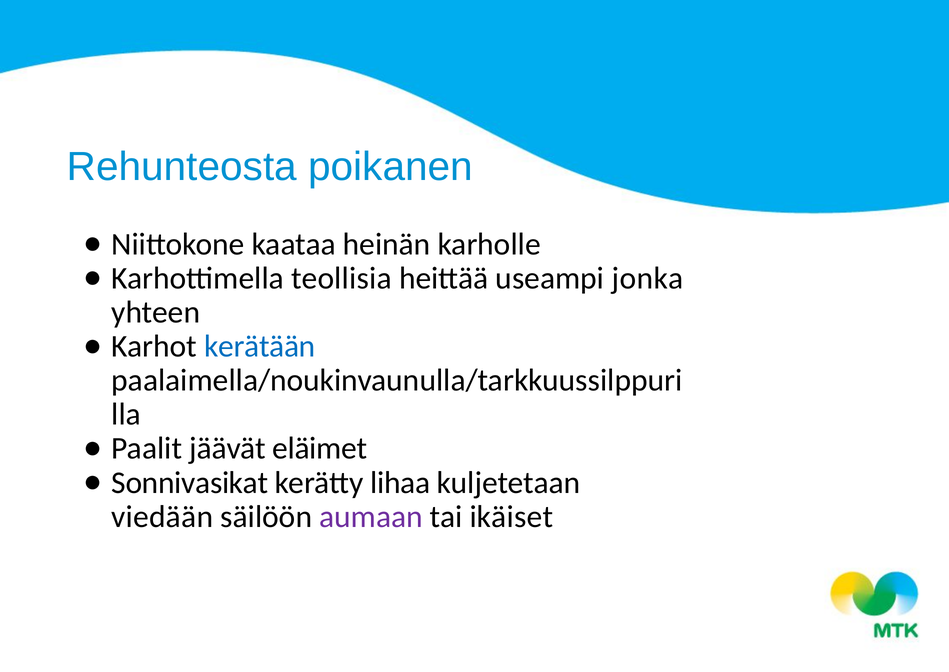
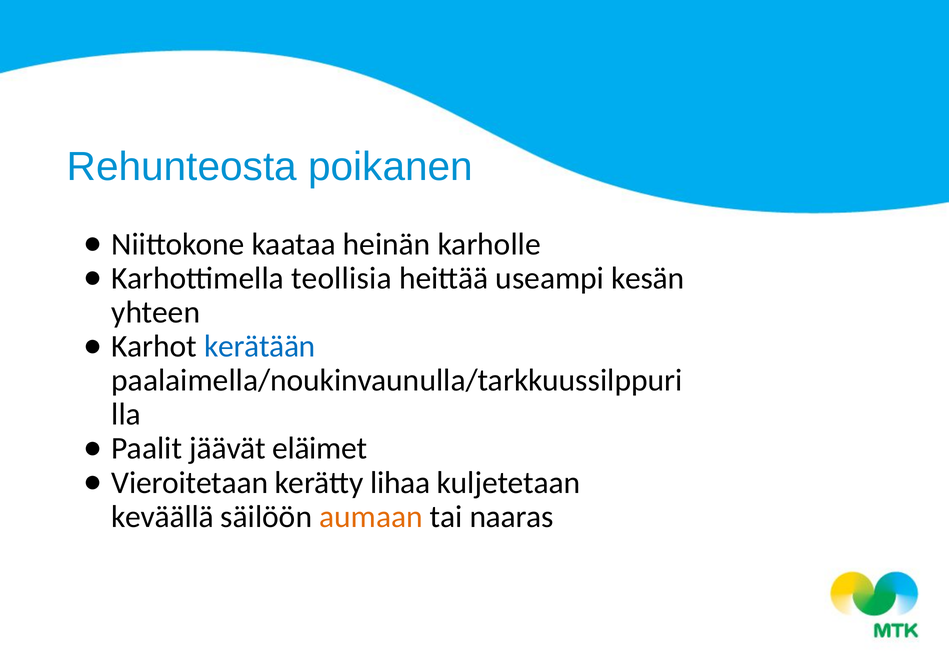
jonka: jonka -> kesän (648, 278)
Sonnivasikat: Sonnivasikat -> Vieroitetaan (190, 482)
viedään: viedään -> keväällä (163, 516)
aumaan colour: purple -> orange (371, 516)
ikäiset: ikäiset -> naaras (512, 516)
